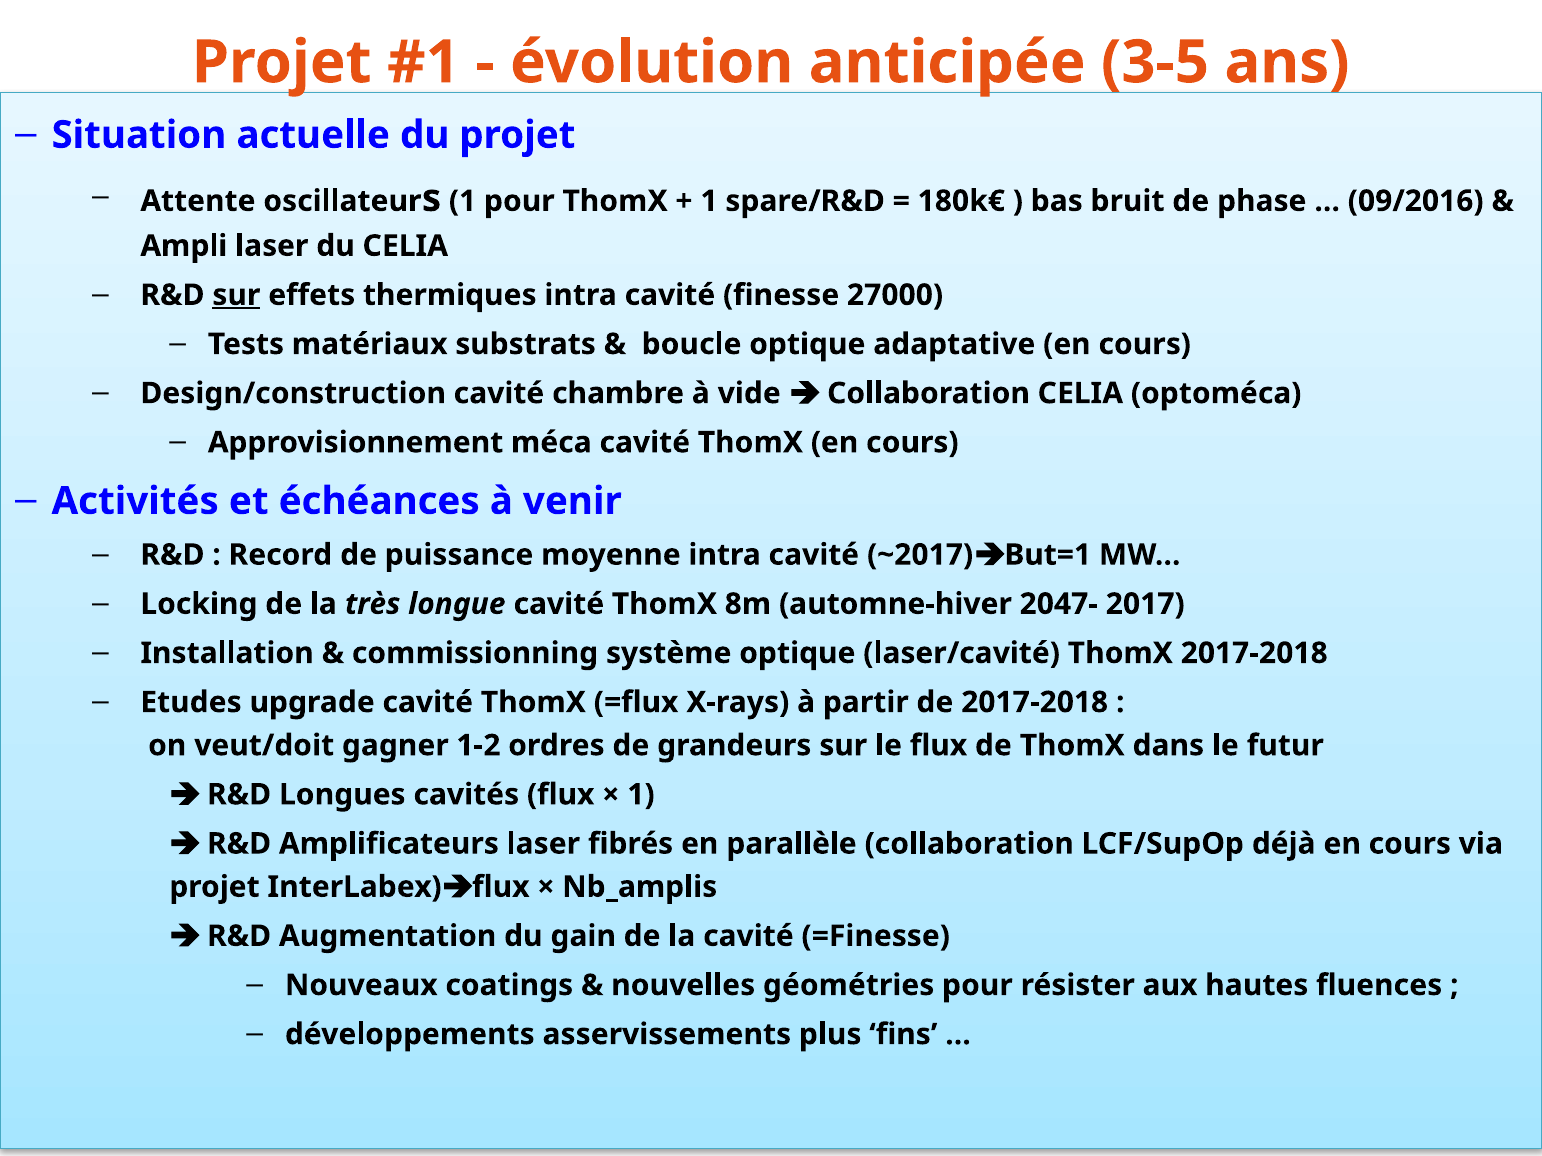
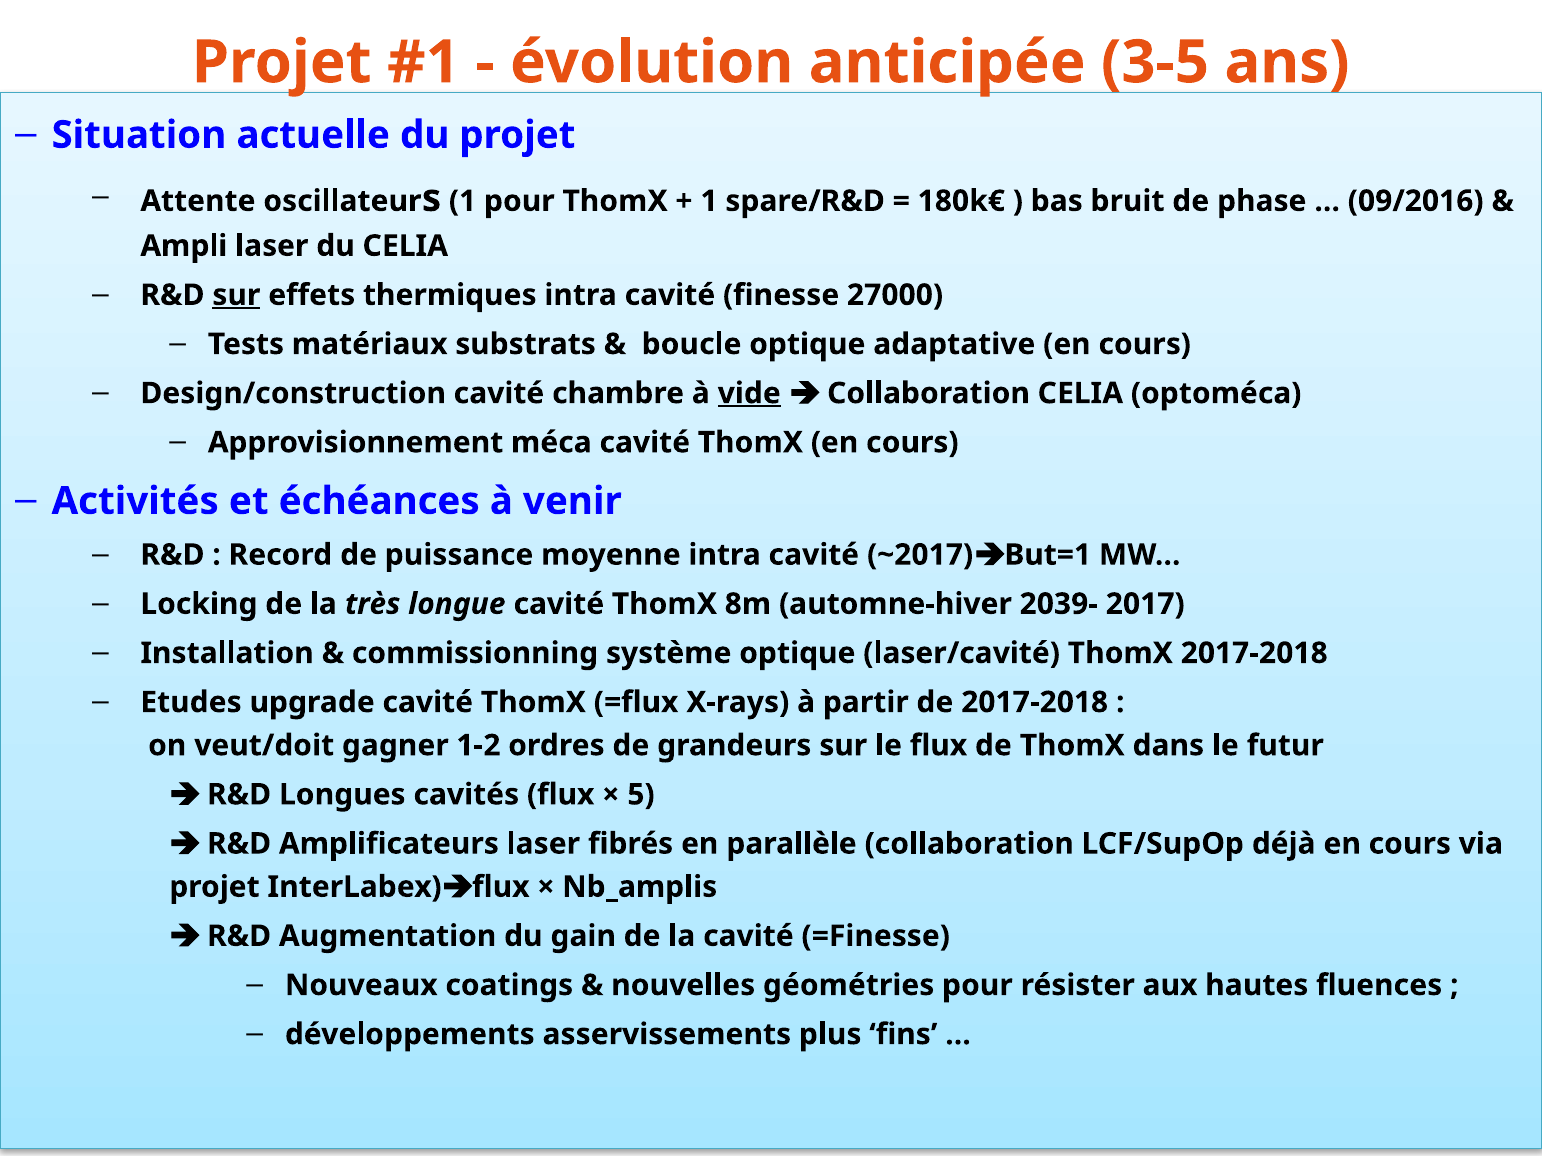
vide underline: none -> present (749, 394)
2047-: 2047- -> 2039- (1059, 604)
1: 1 -> 5 (641, 795)
